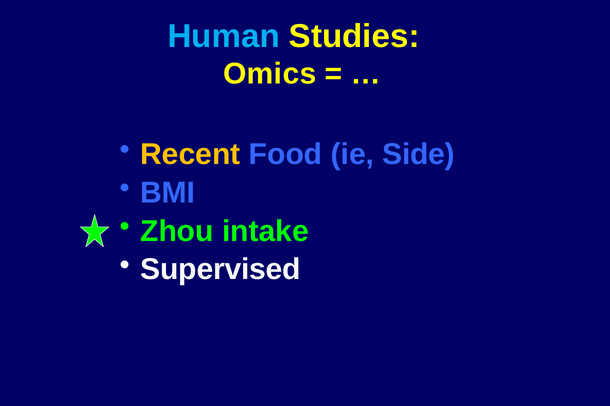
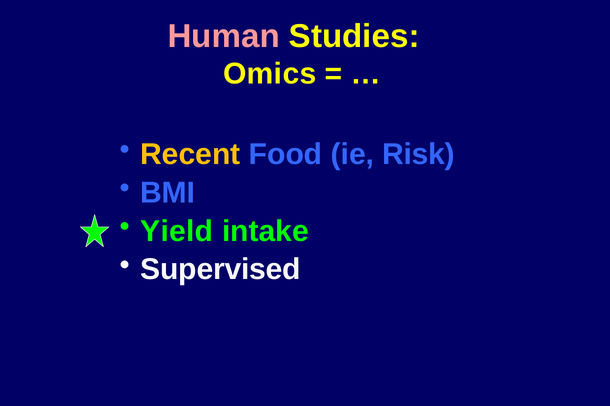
Human colour: light blue -> pink (224, 36)
Side: Side -> Risk (419, 154)
Zhou: Zhou -> Yield (177, 231)
